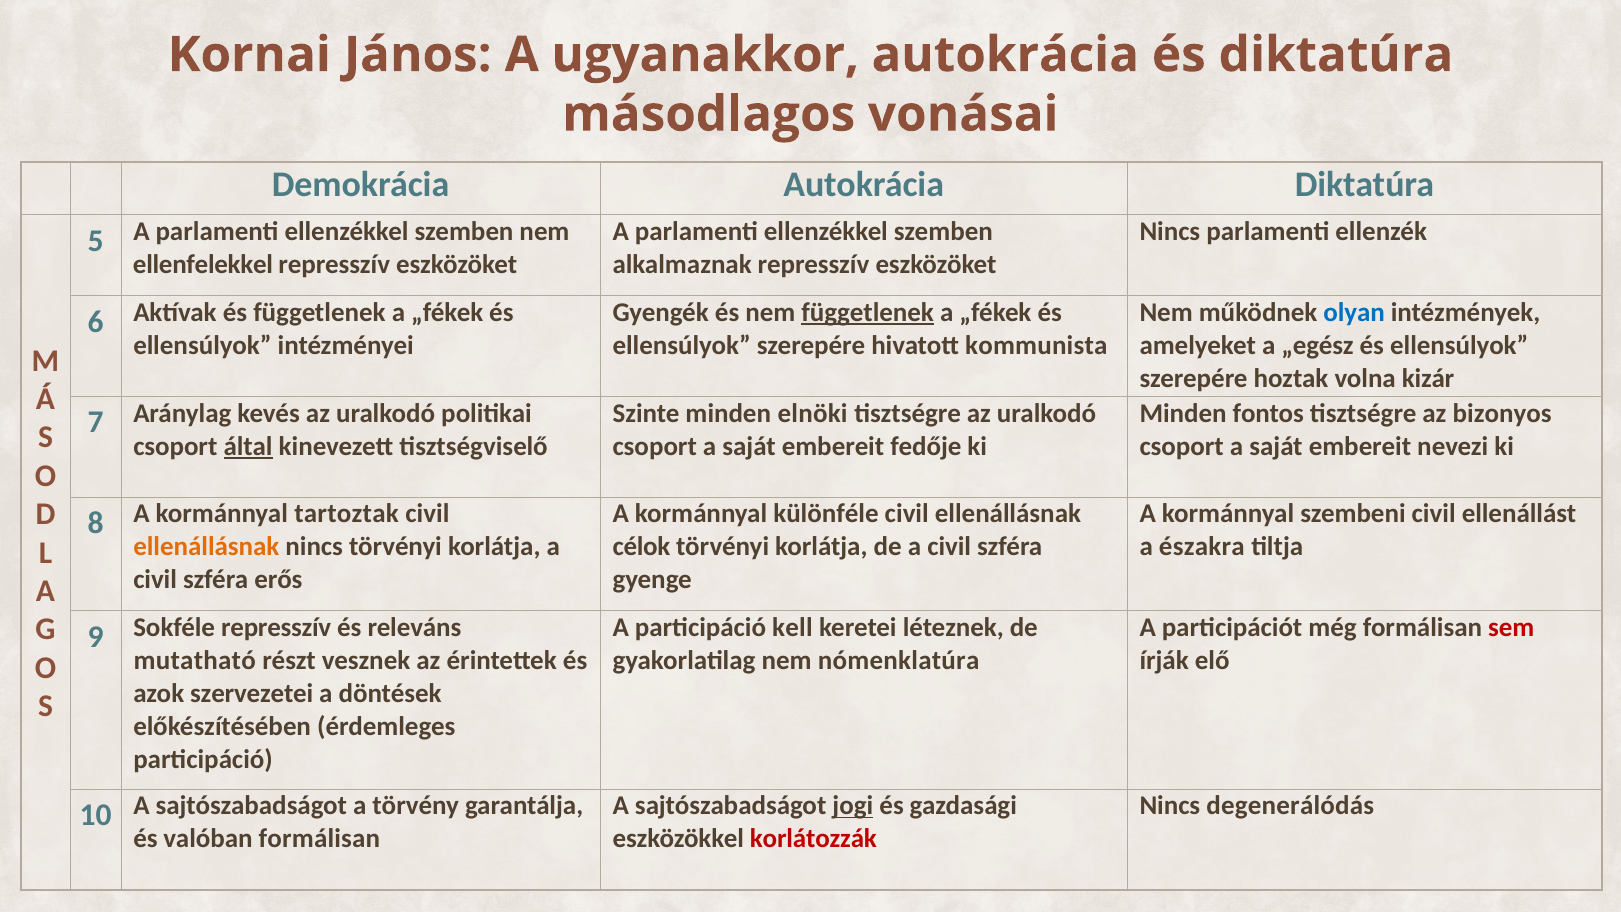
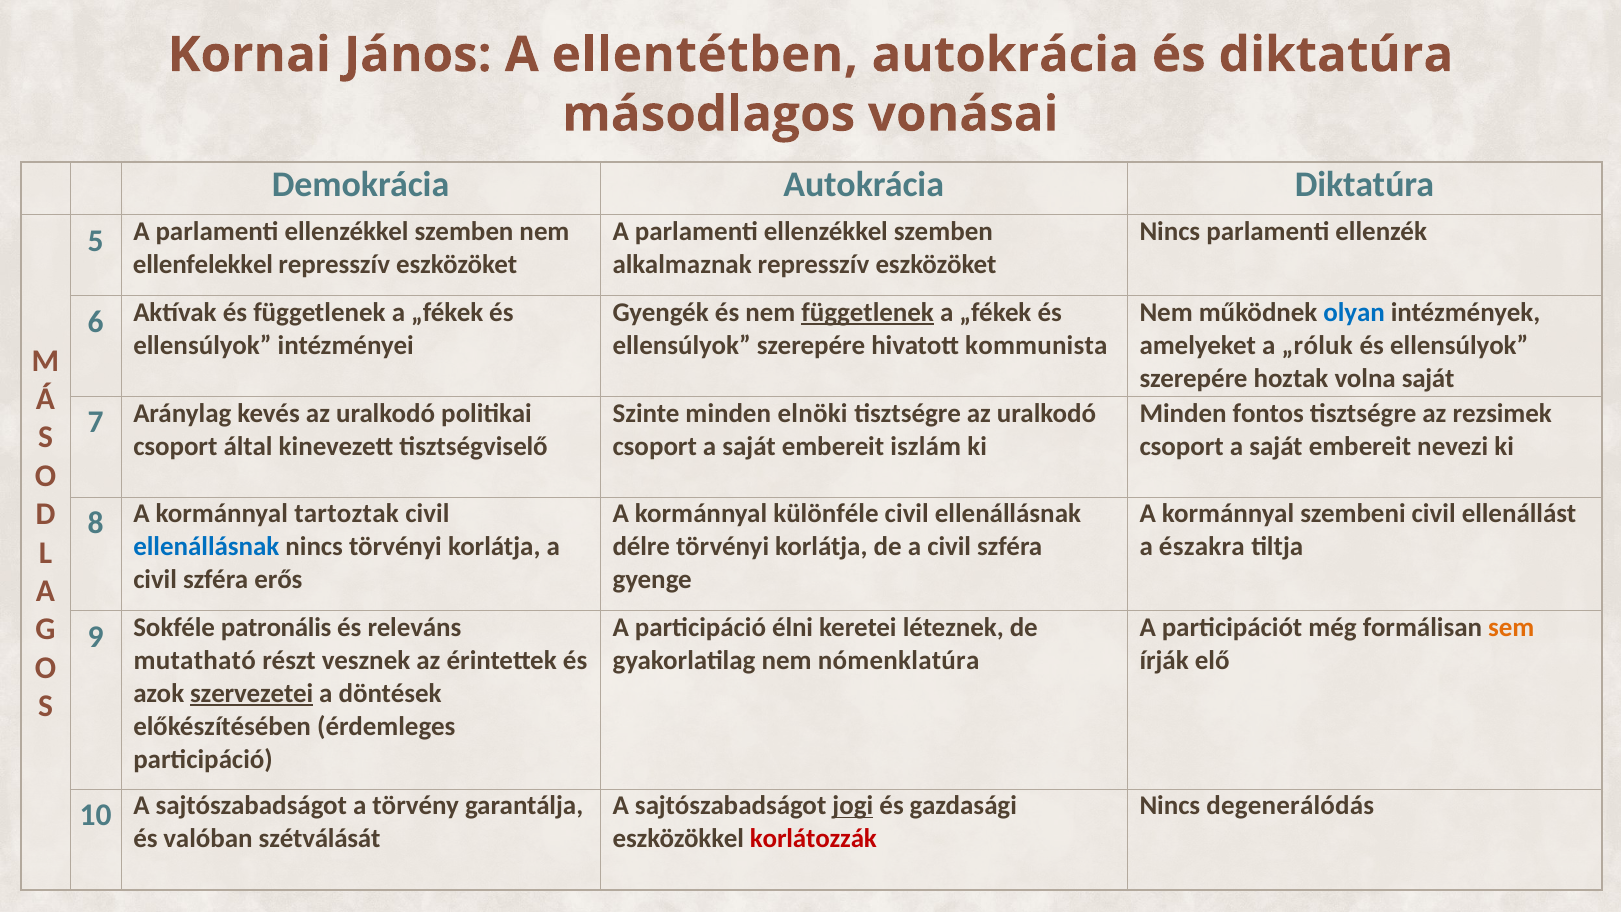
ugyanakkor: ugyanakkor -> ellentétben (705, 55)
„egész: „egész -> „róluk (1317, 345)
volna kizár: kizár -> saját (1428, 378)
bizonyos: bizonyos -> rezsimek (1502, 413)
által underline: present -> none (248, 446)
fedője: fedője -> iszlám (926, 446)
ellenállásnak colour: orange -> blue (206, 547)
célok: célok -> délre (641, 547)
kell: kell -> élni (793, 627)
sem colour: red -> orange (1511, 627)
Sokféle represszív: represszív -> patronális (276, 627)
szervezetei underline: none -> present (252, 693)
valóban formálisan: formálisan -> szétválását (320, 839)
